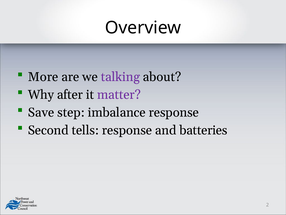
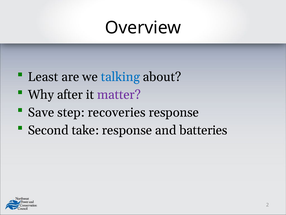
More: More -> Least (43, 77)
talking colour: purple -> blue (120, 77)
imbalance: imbalance -> recoveries (117, 112)
tells: tells -> take (85, 130)
